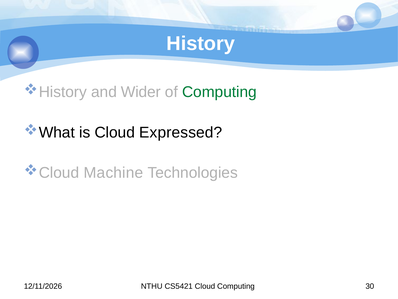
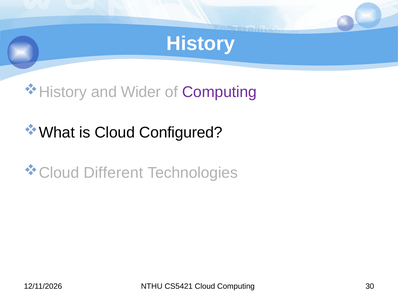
Computing colour: green -> purple (219, 92)
Expressed: Expressed -> Configured (181, 132)
Machine: Machine -> Different (113, 172)
